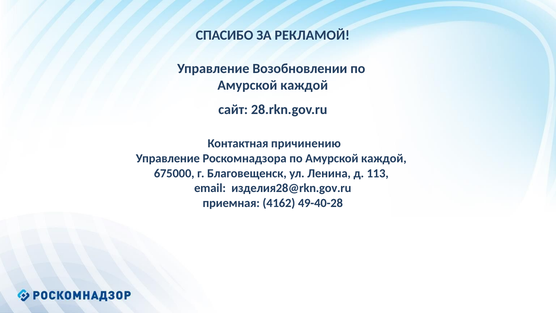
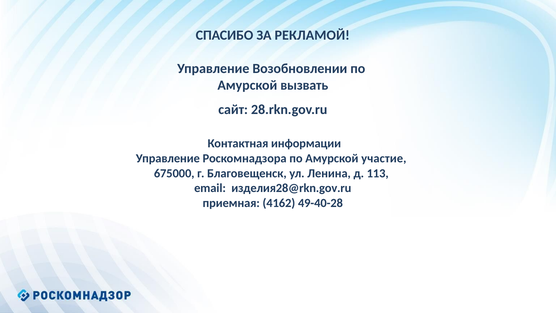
каждой: каждой -> вызвать (304, 85)
причинению: причинению -> информации (306, 143)
Роскомнадзора по Амурской каждой: каждой -> участие (384, 158)
